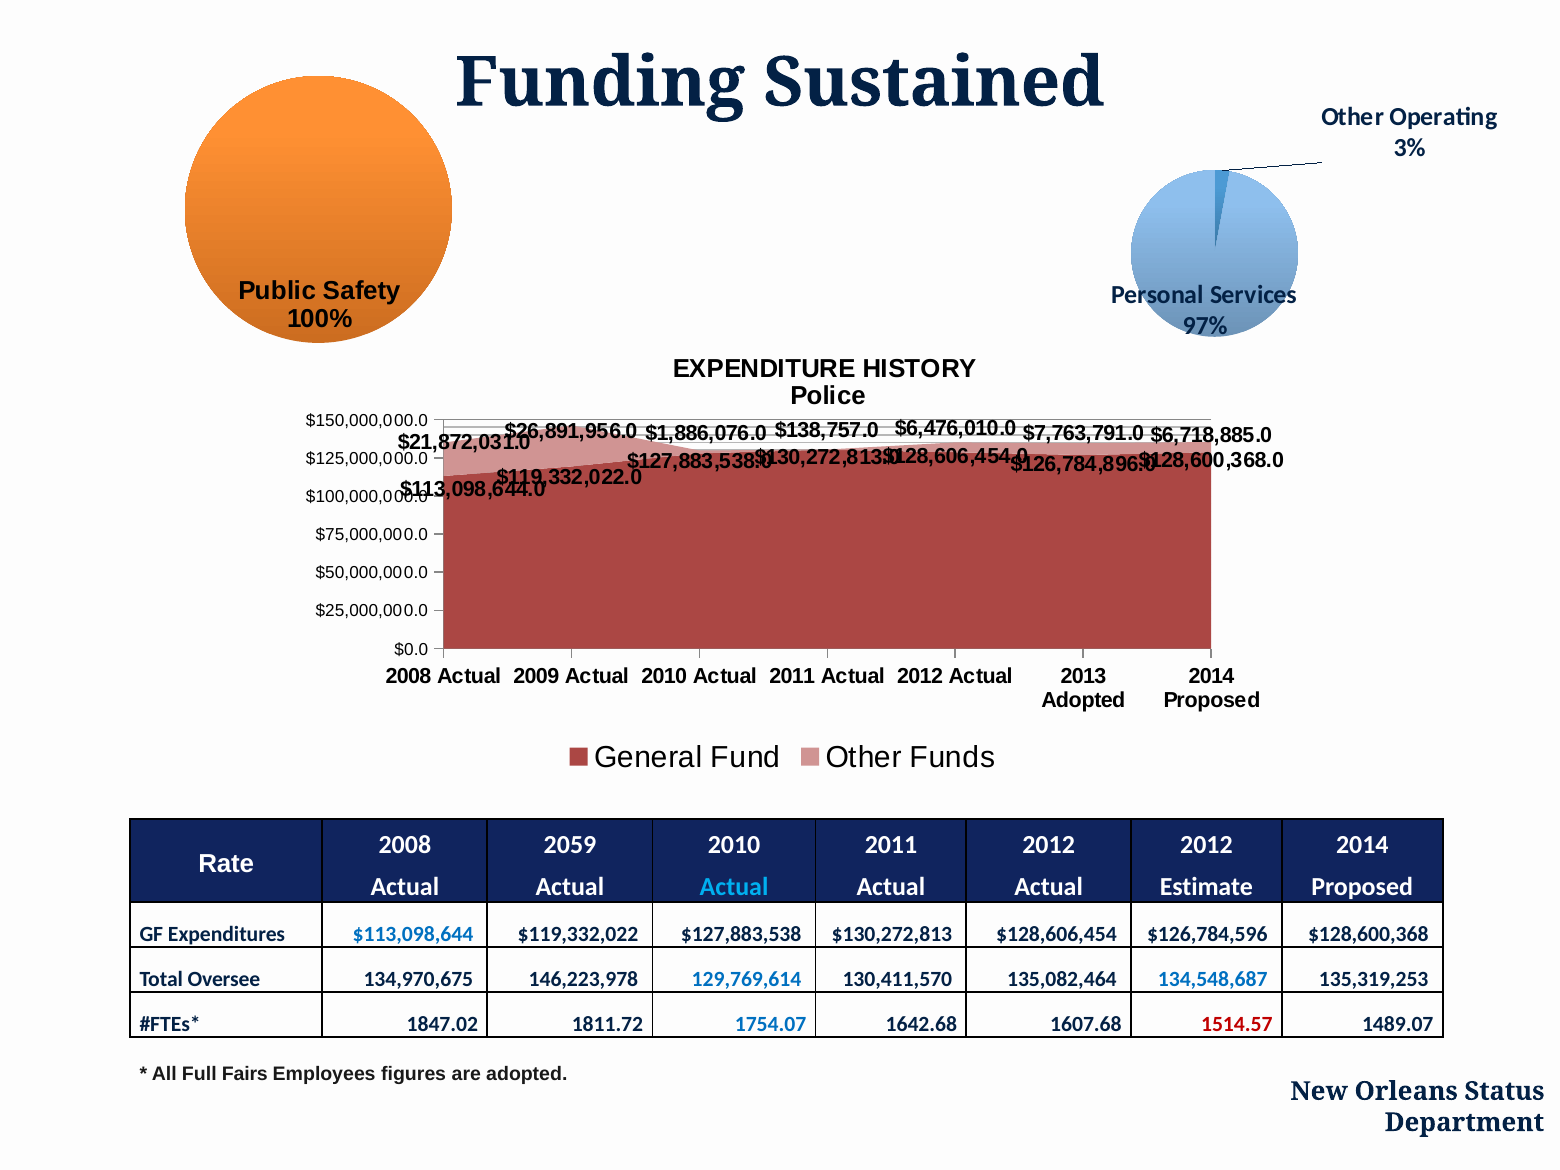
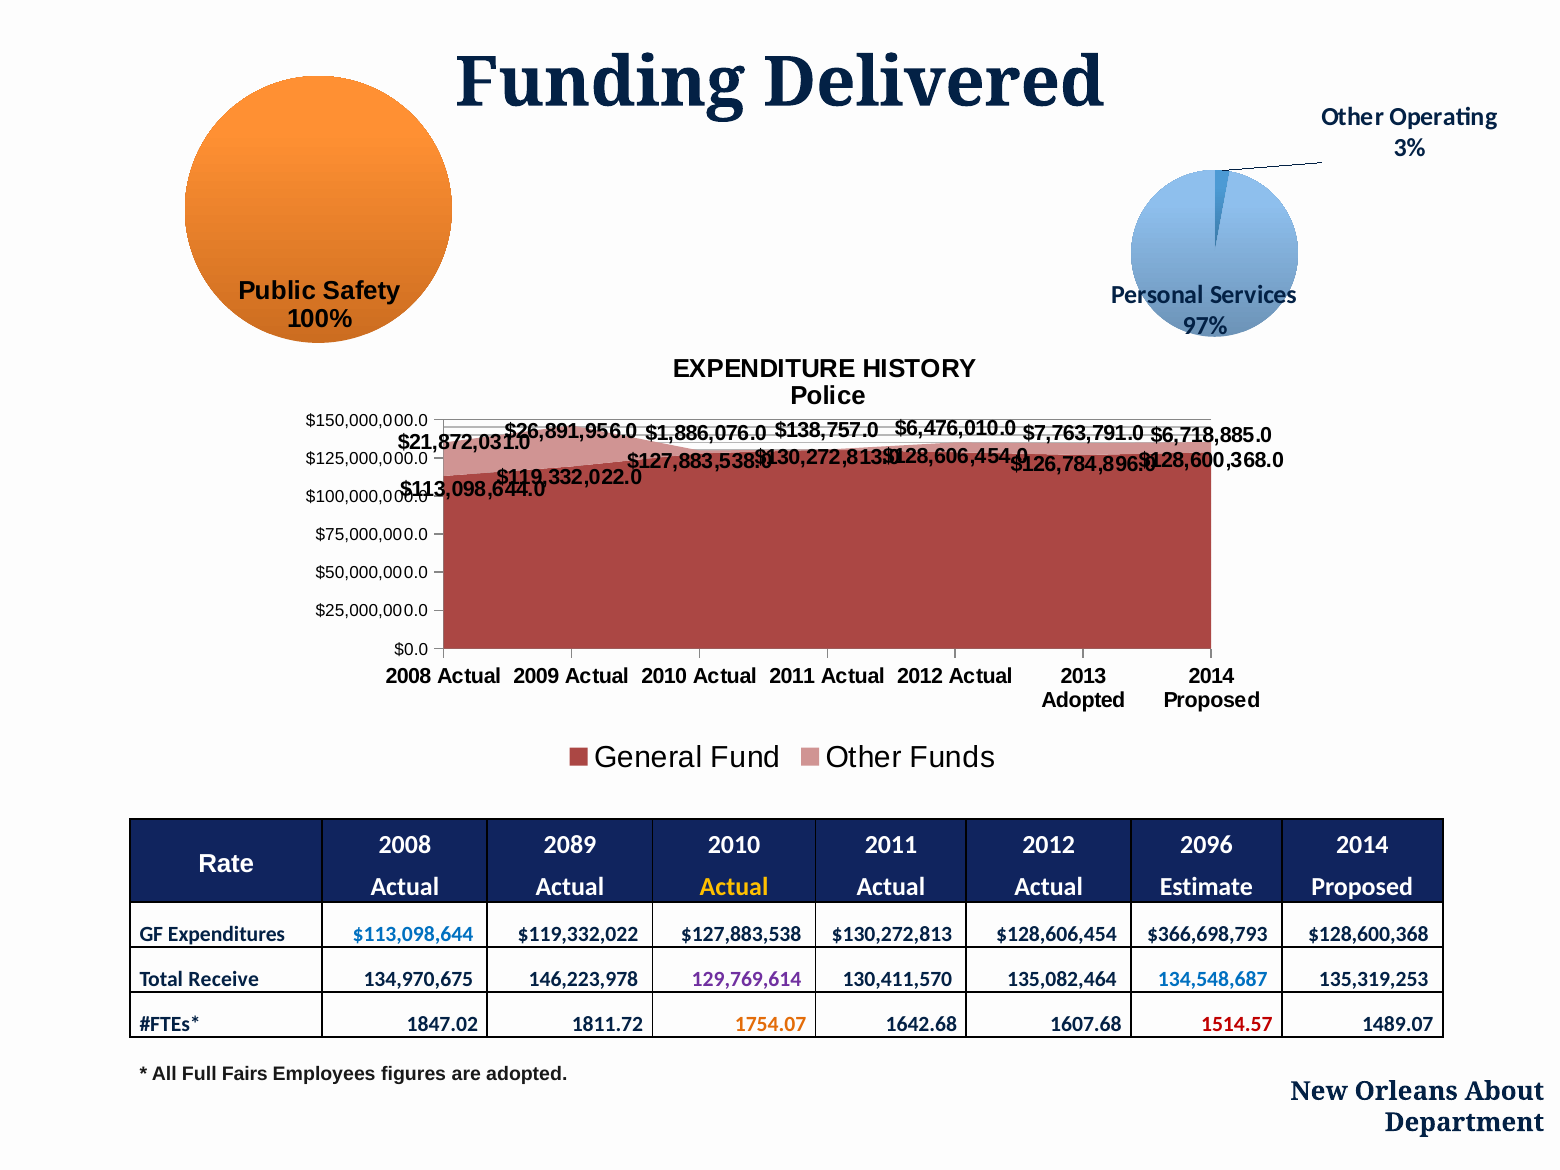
Sustained: Sustained -> Delivered (934, 83)
2059: 2059 -> 2089 (570, 845)
2012 2012: 2012 -> 2096 (1206, 845)
Actual colour: light blue -> yellow (734, 887)
$126,784,596: $126,784,596 -> $366,698,793 (1207, 934)
Oversee: Oversee -> Receive (224, 979)
129,769,614 colour: blue -> purple (746, 979)
1754.07 colour: blue -> orange (771, 1024)
Status: Status -> About (1504, 1091)
